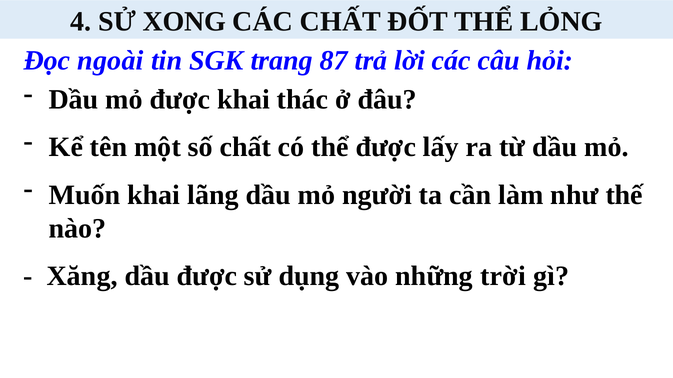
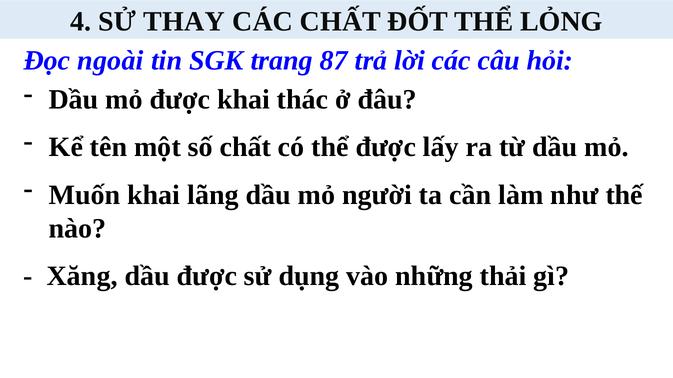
XONG: XONG -> THAY (184, 21)
trời: trời -> thải (503, 276)
